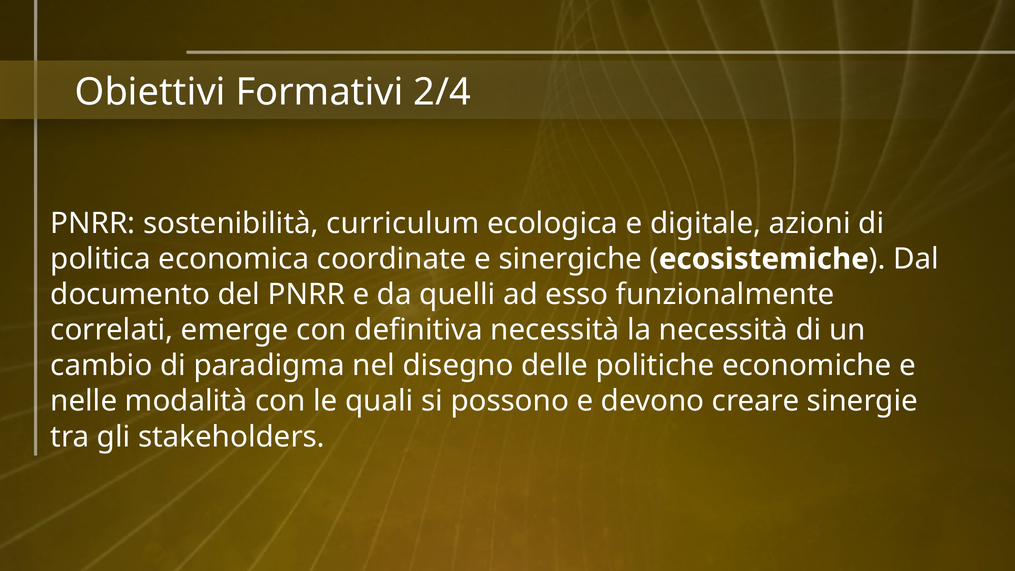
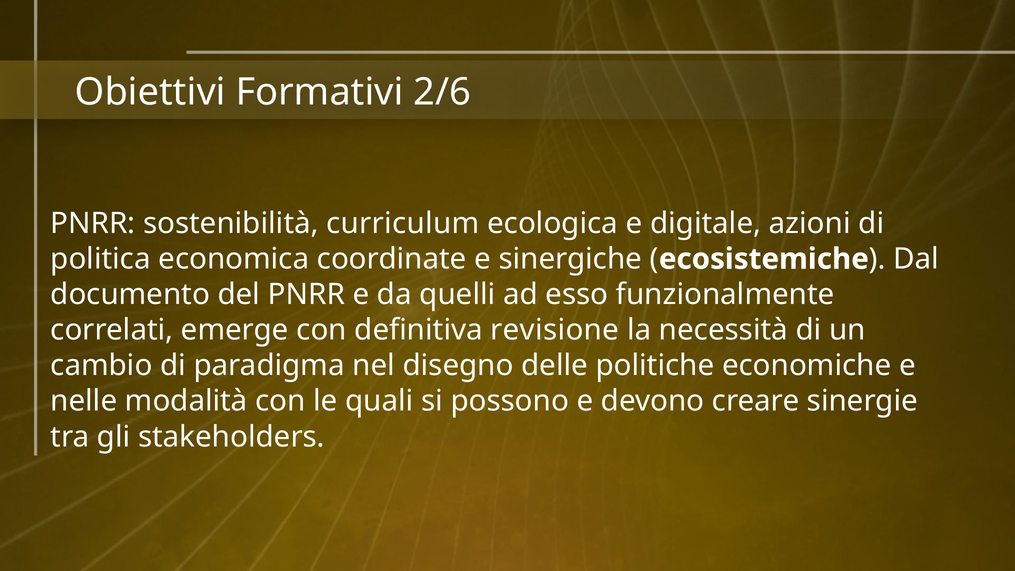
2/4: 2/4 -> 2/6 (442, 92)
definitiva necessità: necessità -> revisione (555, 330)
